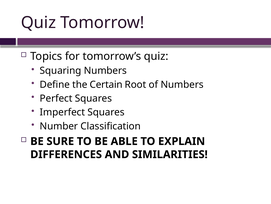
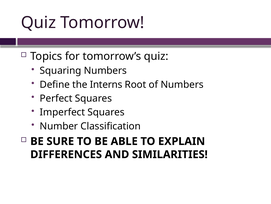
Certain: Certain -> Interns (106, 84)
